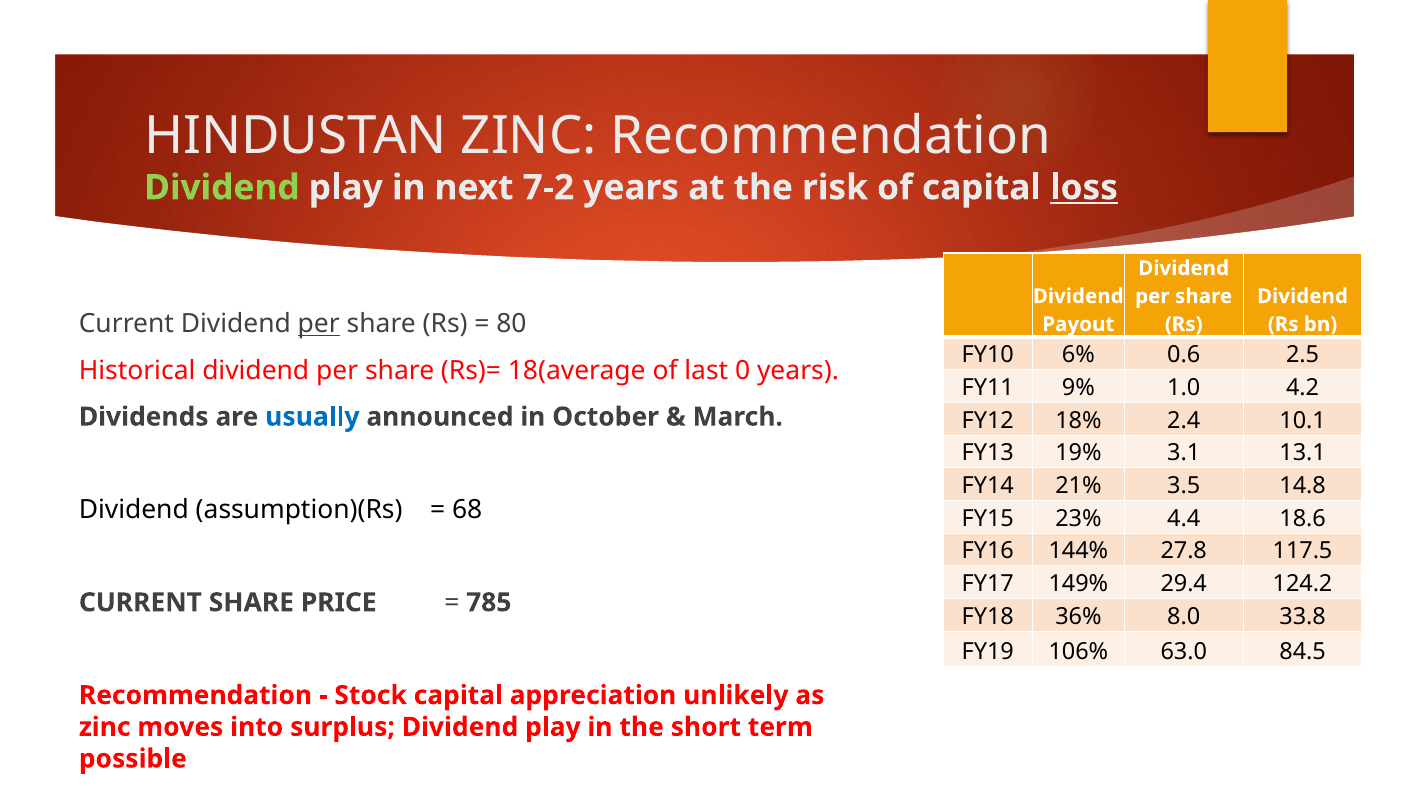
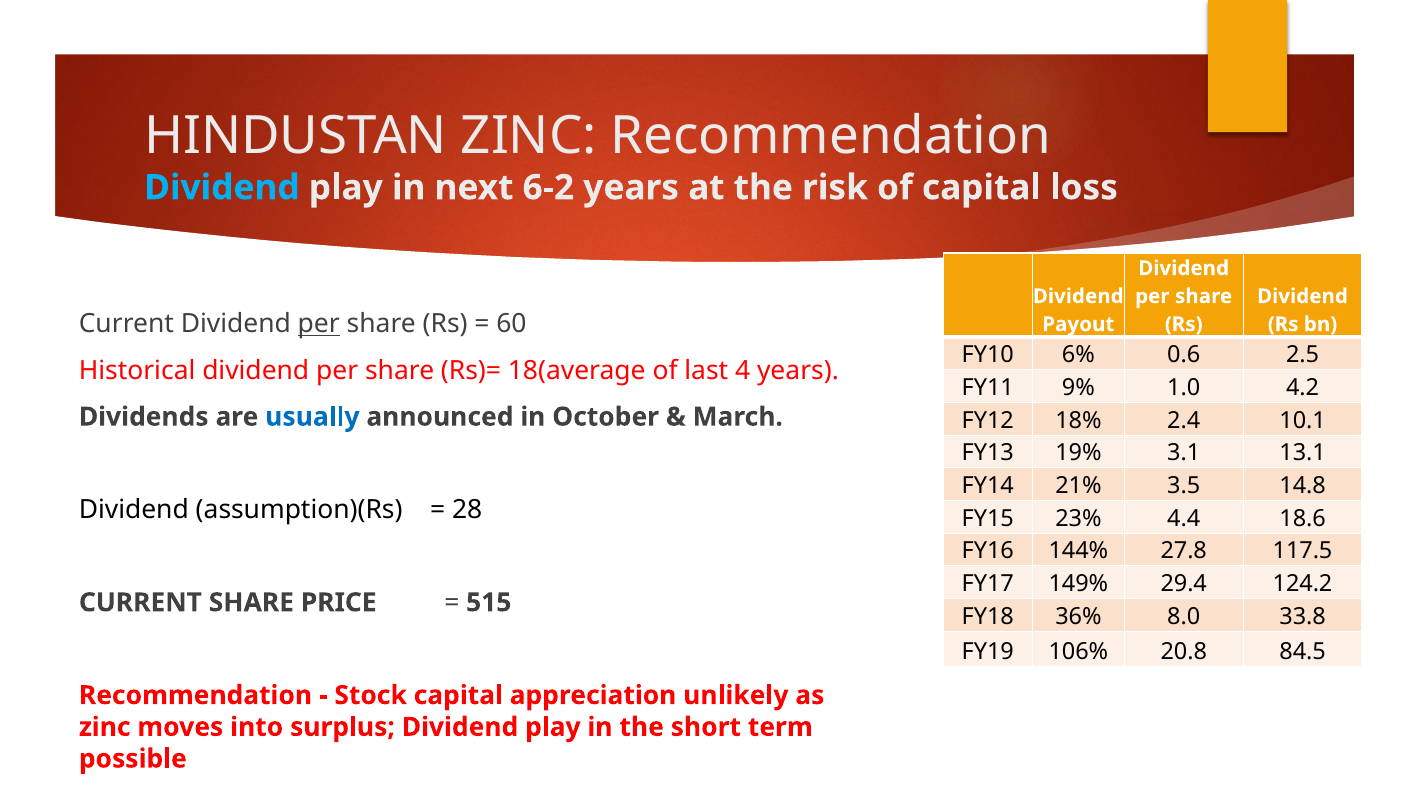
Dividend colour: light green -> light blue (222, 188)
7-2: 7-2 -> 6-2 (548, 188)
loss underline: present -> none (1084, 188)
80: 80 -> 60 (511, 324)
0: 0 -> 4 (743, 371)
68: 68 -> 28 (467, 510)
785: 785 -> 515 (489, 603)
63.0: 63.0 -> 20.8 (1184, 652)
